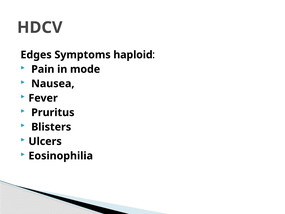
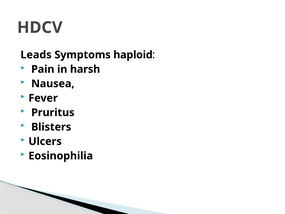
Edges: Edges -> Leads (36, 55)
mode: mode -> harsh (85, 69)
